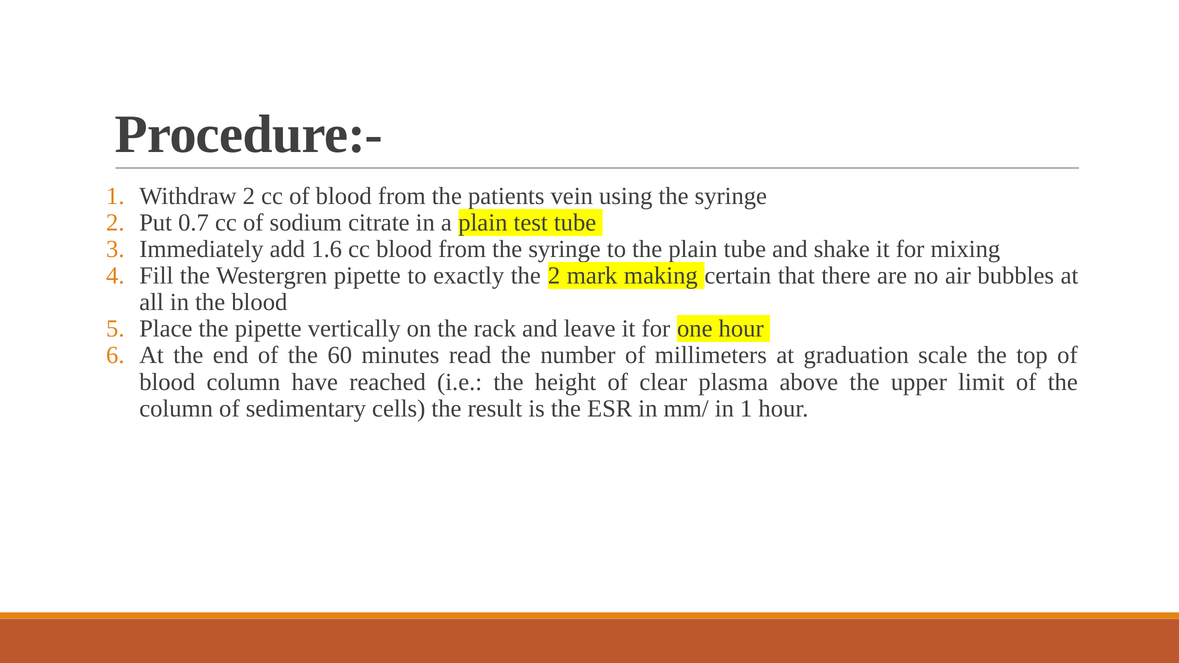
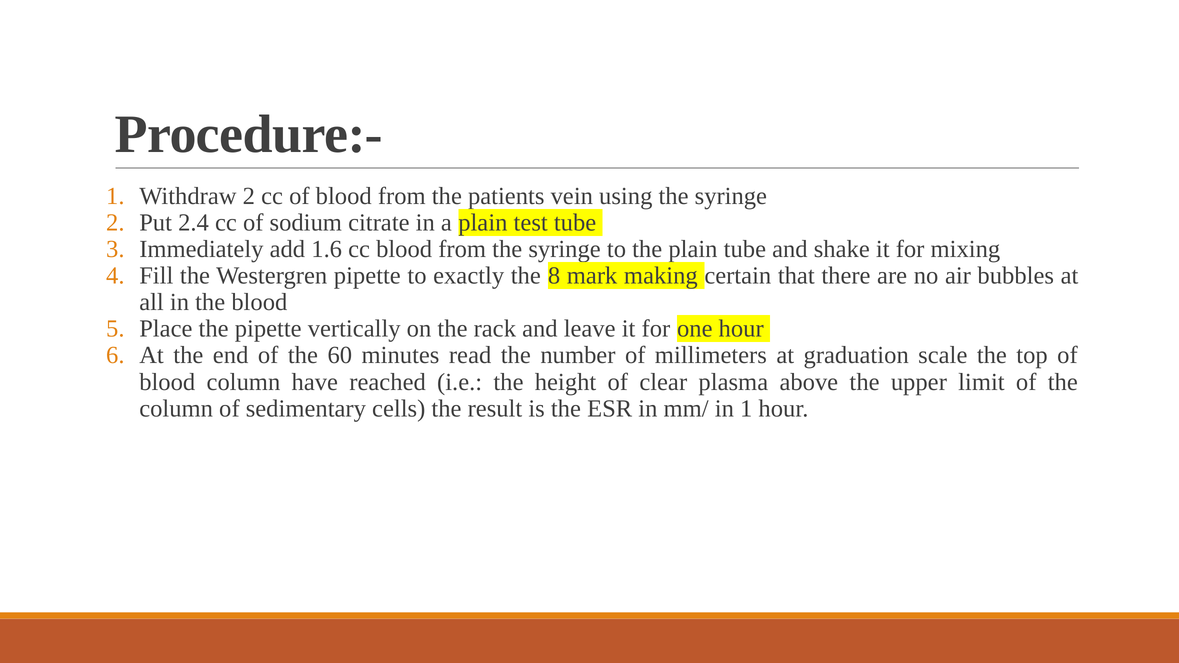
0.7: 0.7 -> 2.4 (194, 223)
the 2: 2 -> 8 (554, 276)
